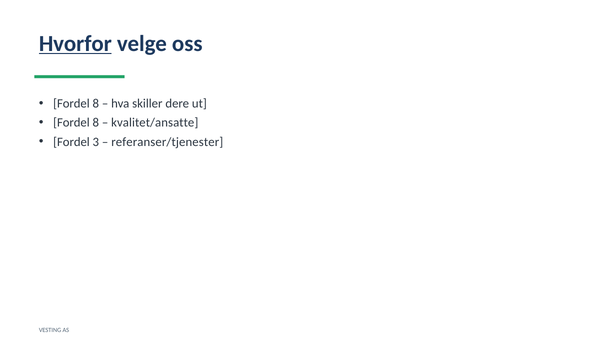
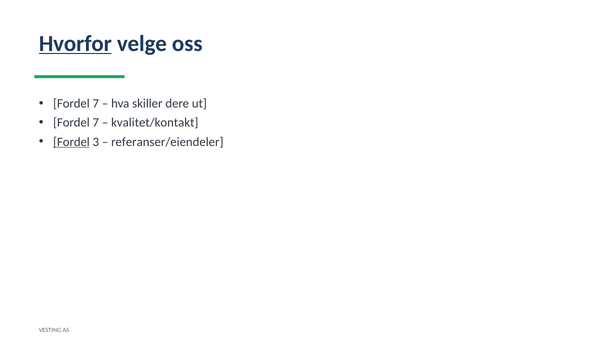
8: 8 -> 7 (96, 103)
8: 8 -> 7 (96, 123)
kvalitet/ansatte: kvalitet/ansatte -> kvalitet/kontakt (155, 123)
Fordel underline: none -> present (71, 142)
referanser/tjenester: referanser/tjenester -> referanser/eiendeler (167, 142)
